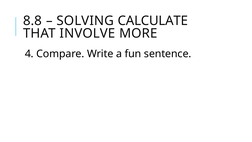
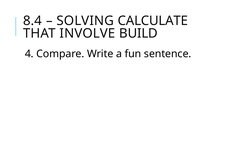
8.8: 8.8 -> 8.4 (33, 21)
MORE: MORE -> BUILD (138, 33)
